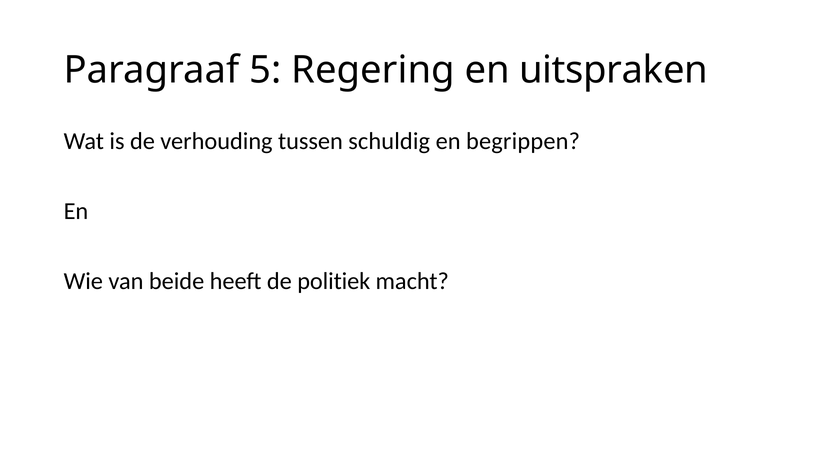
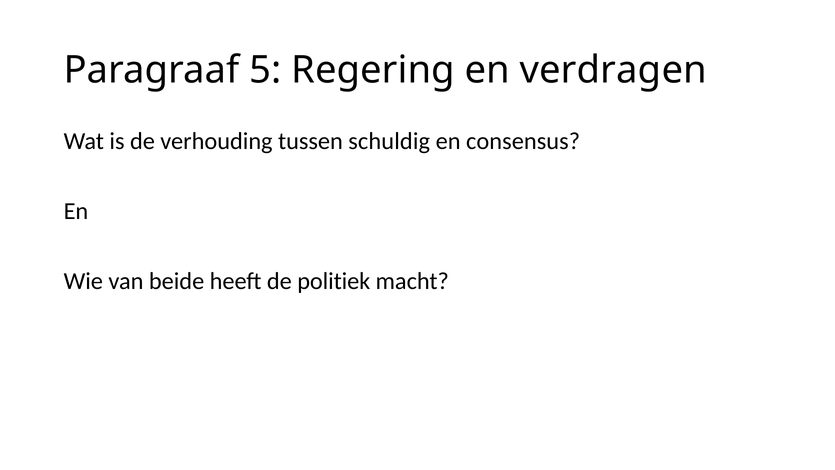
uitspraken: uitspraken -> verdragen (613, 70)
begrippen: begrippen -> consensus (523, 141)
